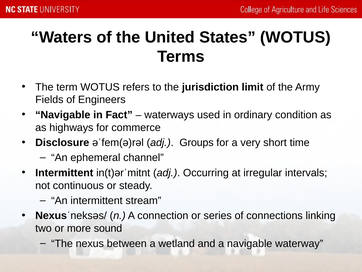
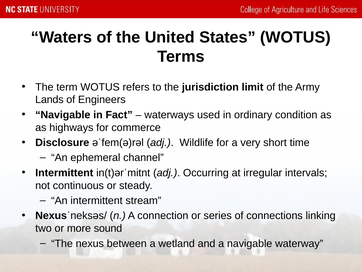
Fields: Fields -> Lands (49, 100)
Groups: Groups -> Wildlife (196, 142)
